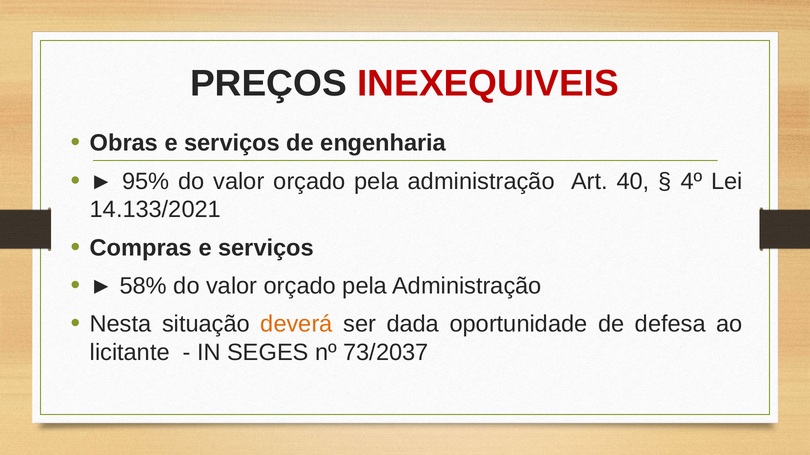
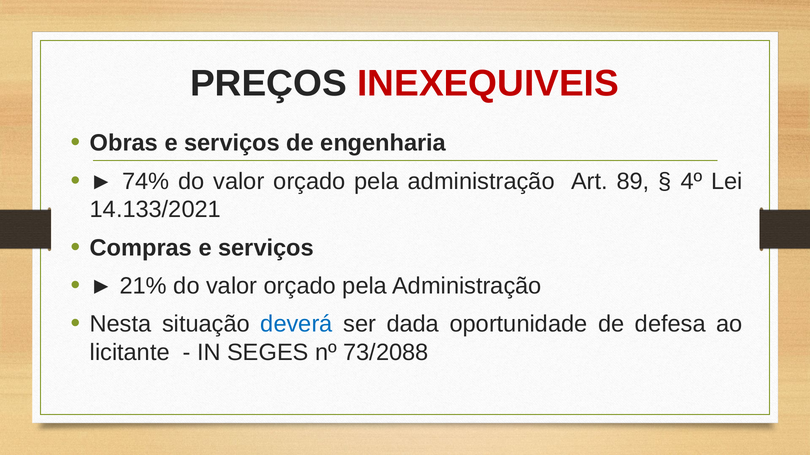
95%: 95% -> 74% (146, 182)
40: 40 -> 89 (633, 182)
58%: 58% -> 21% (143, 286)
deverá colour: orange -> blue (297, 324)
73/2037: 73/2037 -> 73/2088 (386, 353)
